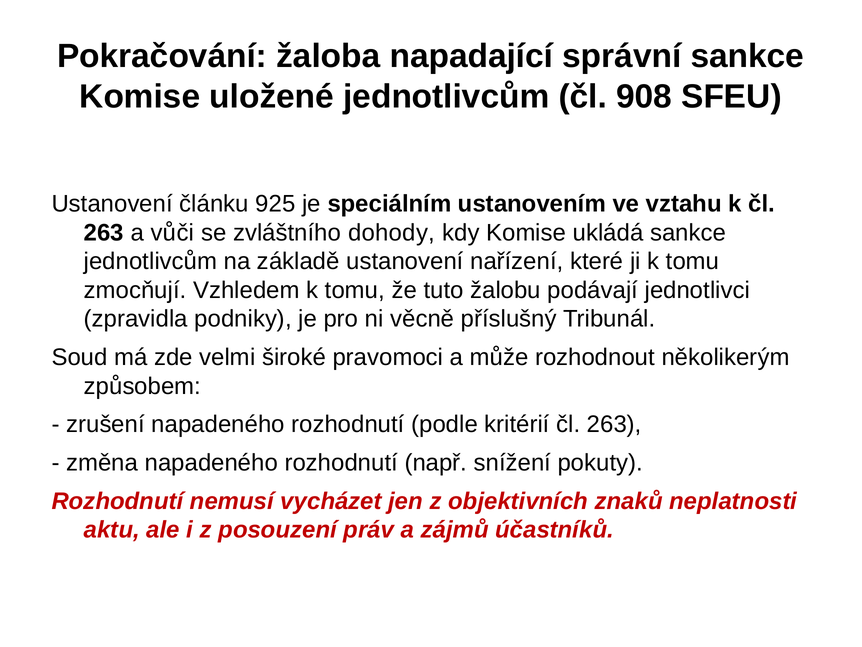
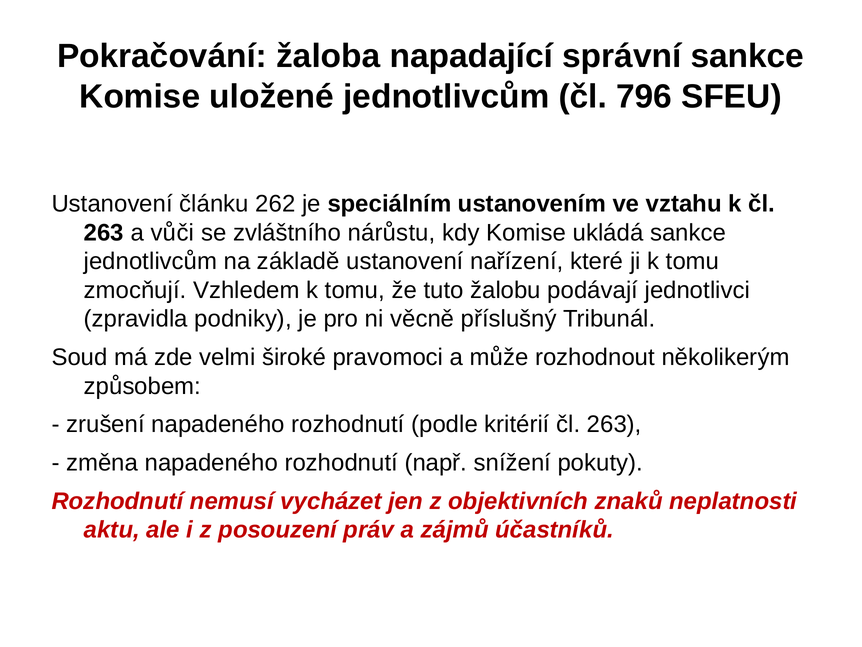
908: 908 -> 796 (644, 96)
925: 925 -> 262 (275, 204)
dohody: dohody -> nárůstu (392, 233)
